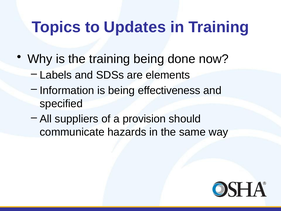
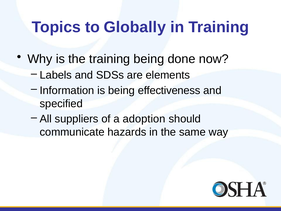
Updates: Updates -> Globally (135, 27)
provision: provision -> adoption (144, 119)
